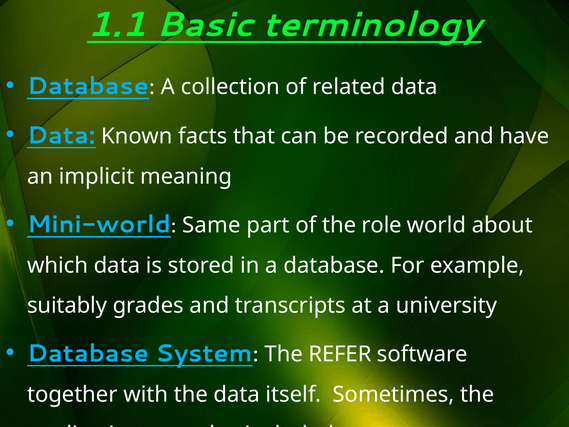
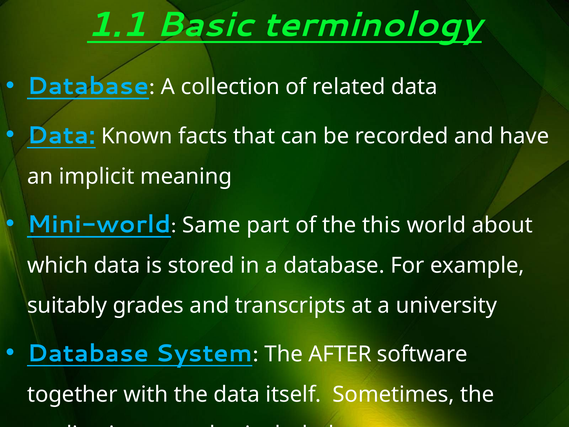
role: role -> this (381, 225)
REFER: REFER -> AFTER (340, 354)
